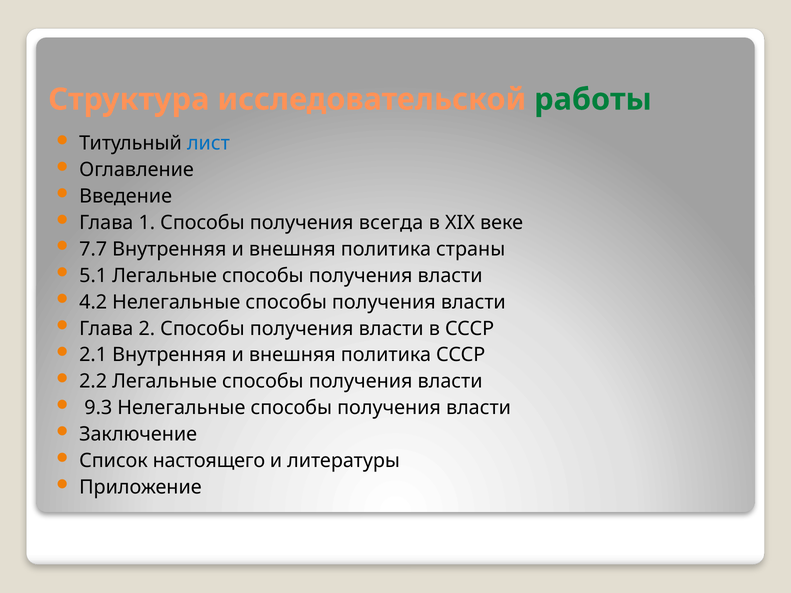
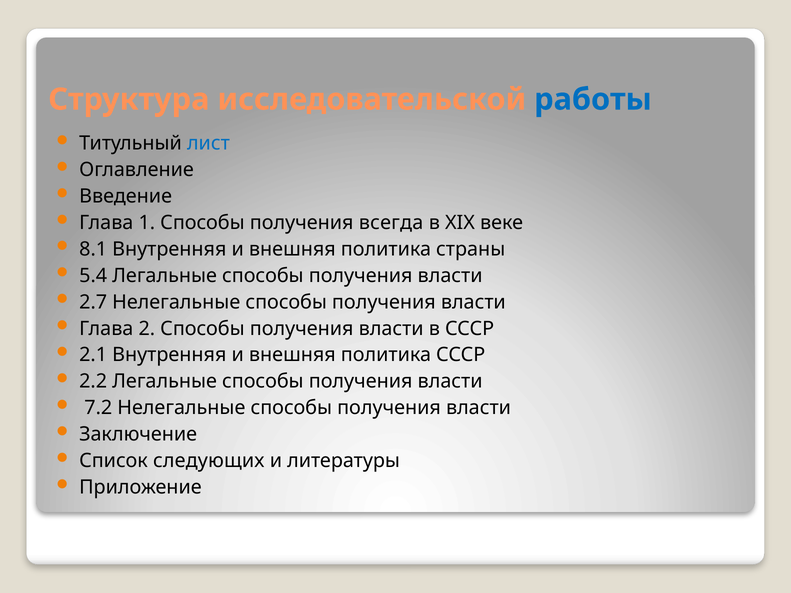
работы colour: green -> blue (593, 100)
7.7: 7.7 -> 8.1 (93, 249)
5.1: 5.1 -> 5.4 (93, 276)
4.2: 4.2 -> 2.7 (93, 302)
9.3: 9.3 -> 7.2 (98, 408)
настоящего: настоящего -> следующих (209, 461)
